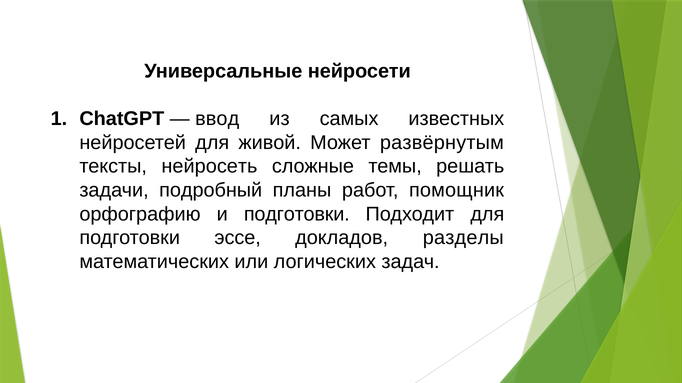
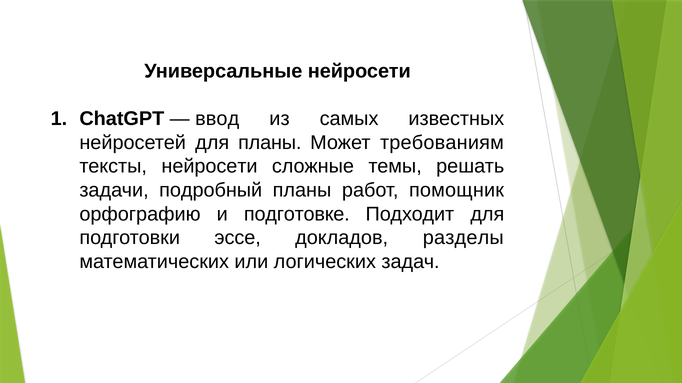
для живой: живой -> планы (270, 143)
развёрнутым: развёрнутым -> требованиям (442, 143)
тексты нейросеть: нейросеть -> нейросети (209, 167)
и подготовки: подготовки -> подготовке (297, 214)
